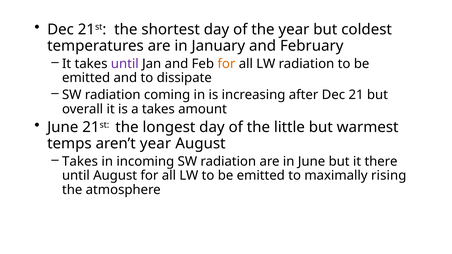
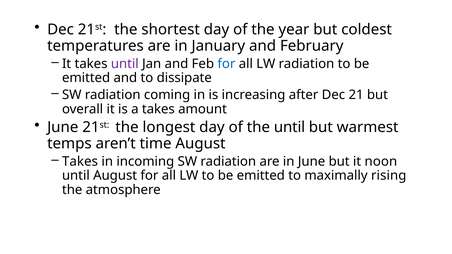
for colour: orange -> blue (226, 64)
the little: little -> until (290, 127)
aren’t year: year -> time (156, 144)
there: there -> noon (381, 162)
